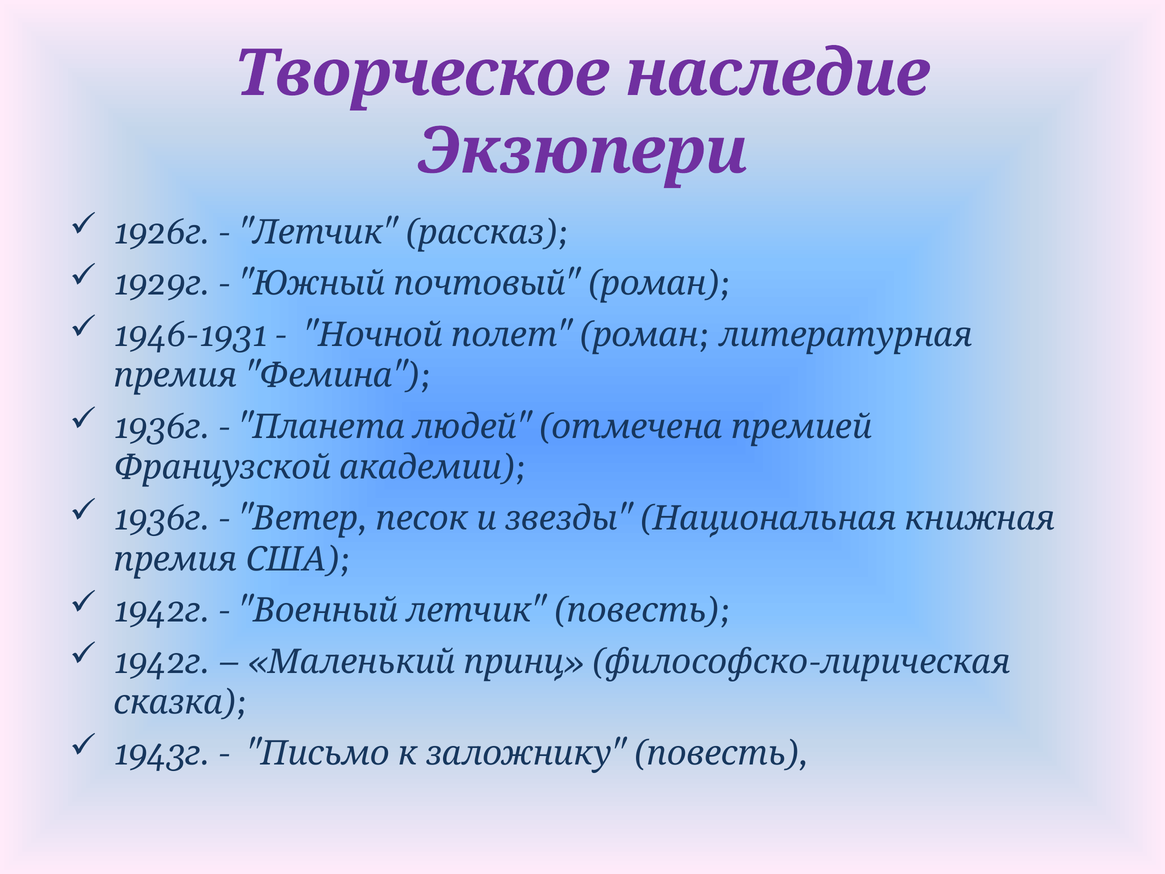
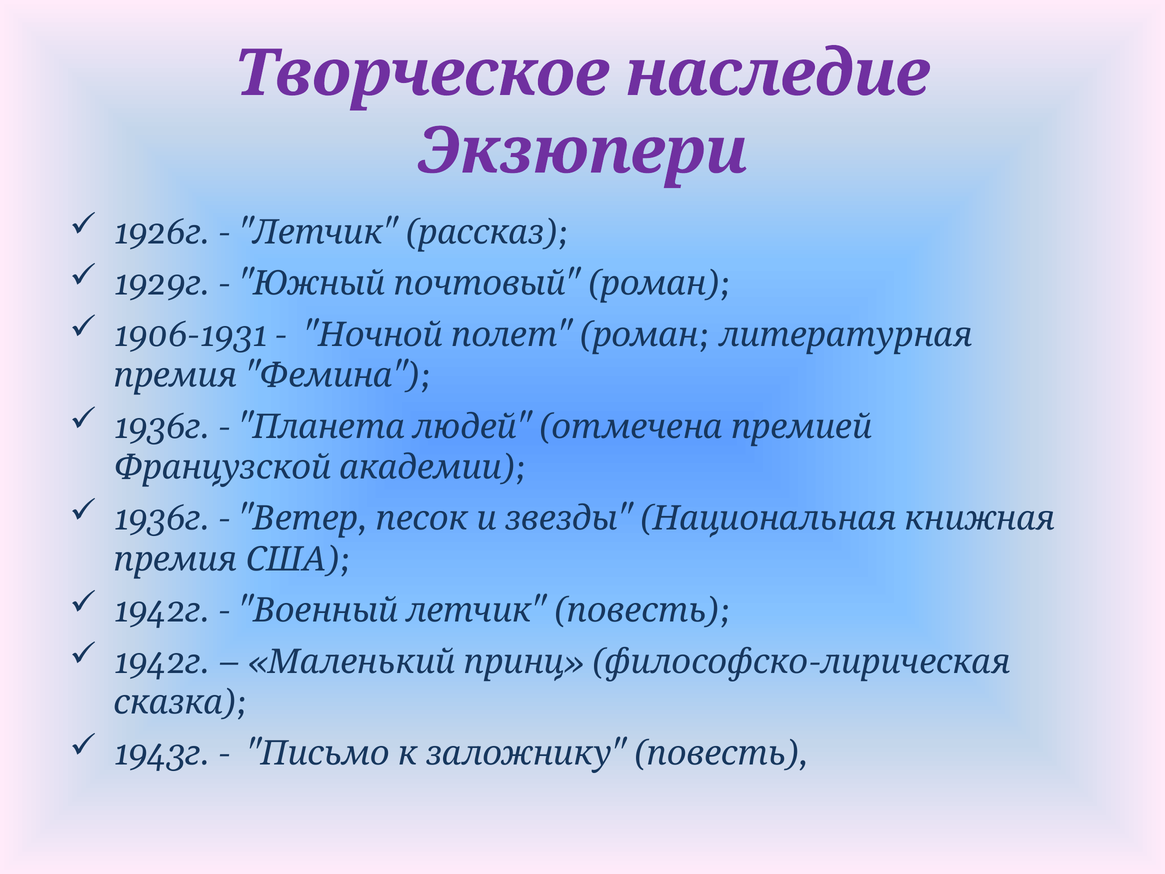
1946-1931: 1946-1931 -> 1906-1931 (190, 335)
